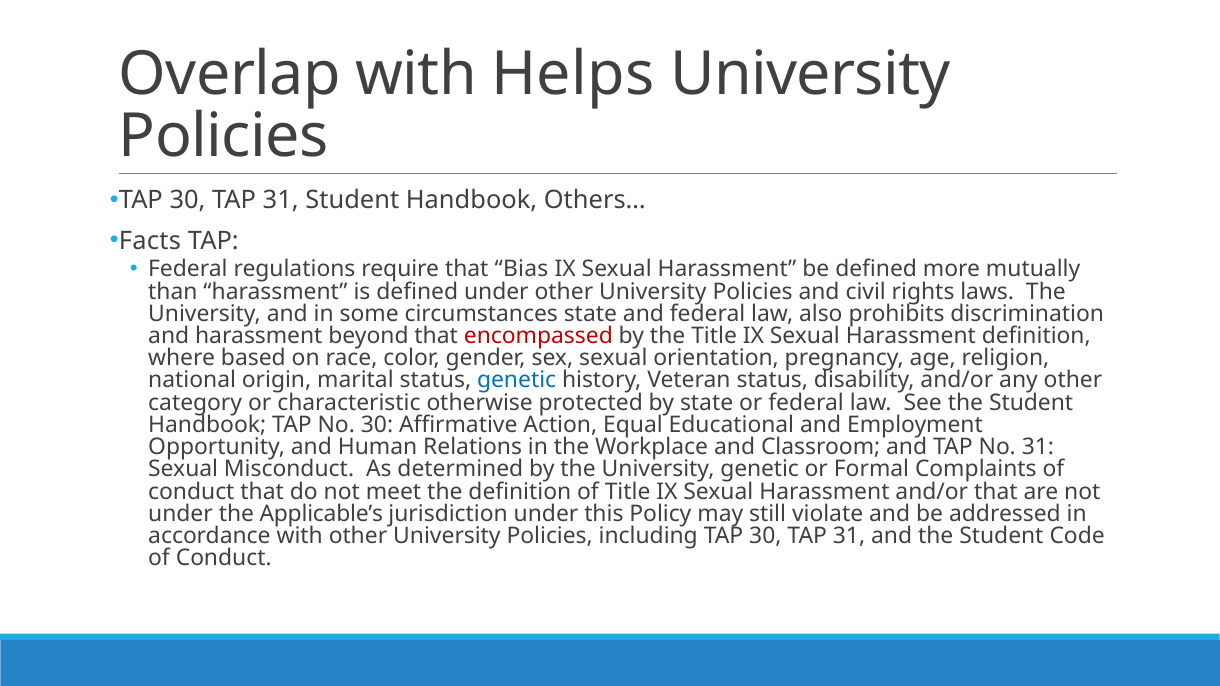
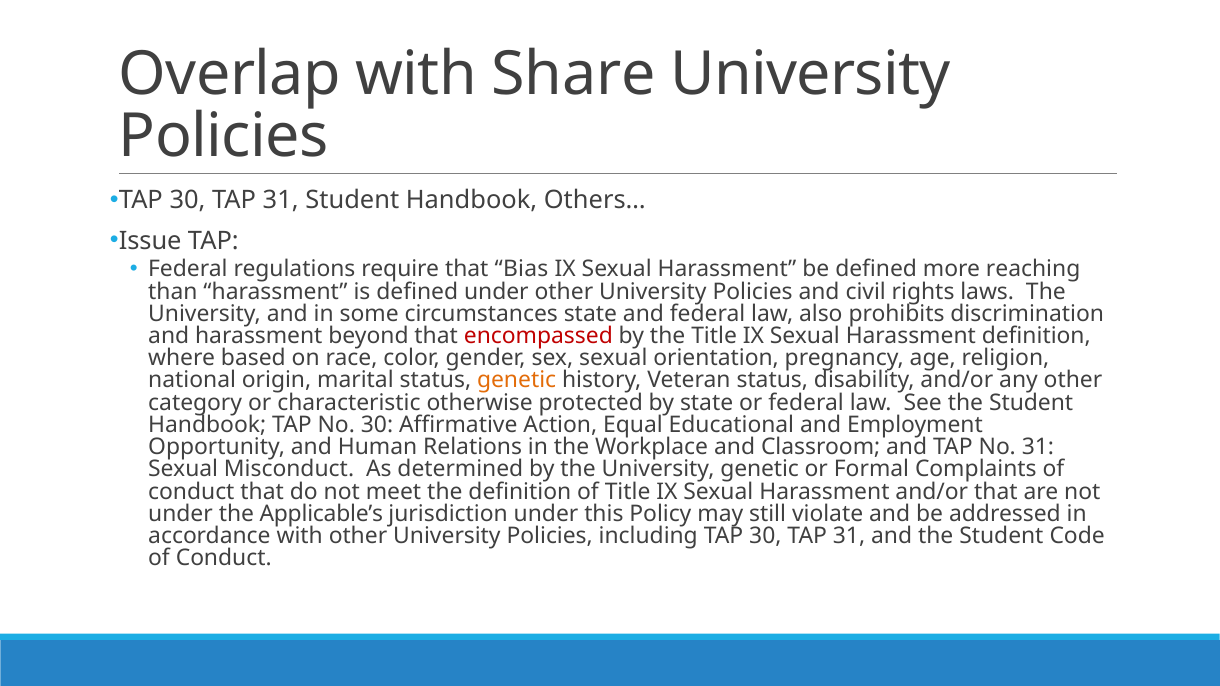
Helps: Helps -> Share (573, 74)
Facts: Facts -> Issue (150, 241)
mutually: mutually -> reaching (1033, 269)
genetic colour: blue -> orange (517, 381)
